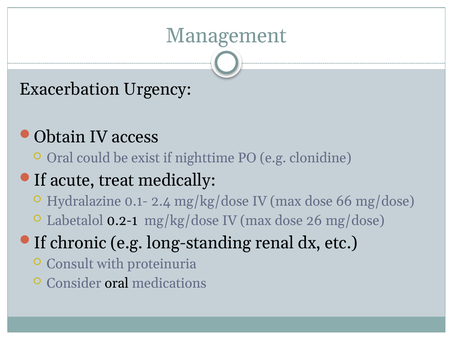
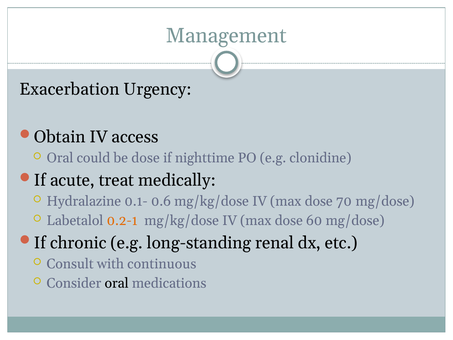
be exist: exist -> dose (146, 158)
2.4: 2.4 -> 0.6 (161, 201)
66: 66 -> 70 (344, 201)
0.2-1 colour: black -> orange (122, 220)
26: 26 -> 60 (314, 220)
proteinuria: proteinuria -> continuous (162, 264)
